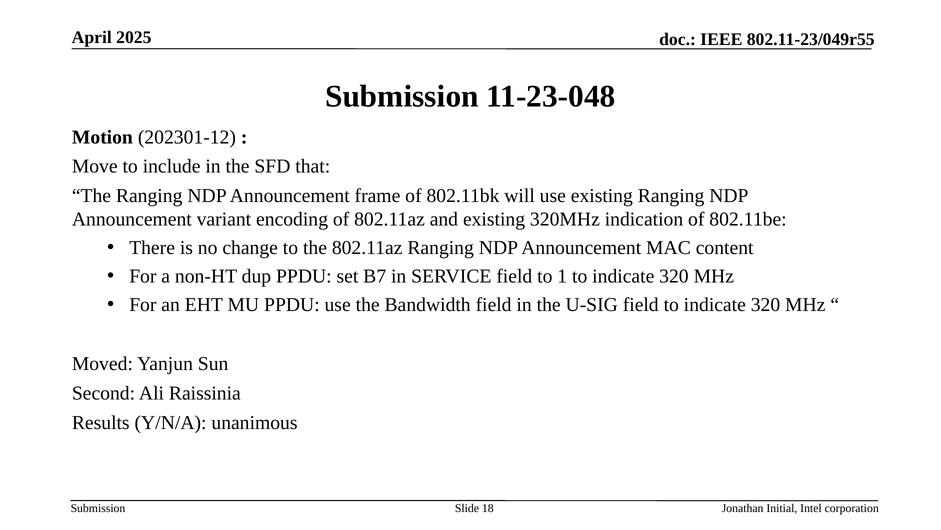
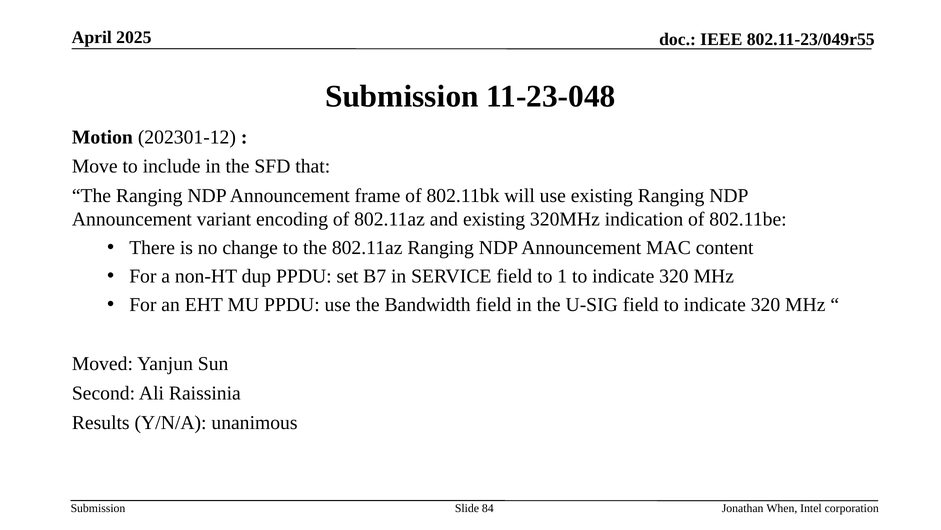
18: 18 -> 84 (488, 508)
Initial: Initial -> When (782, 508)
